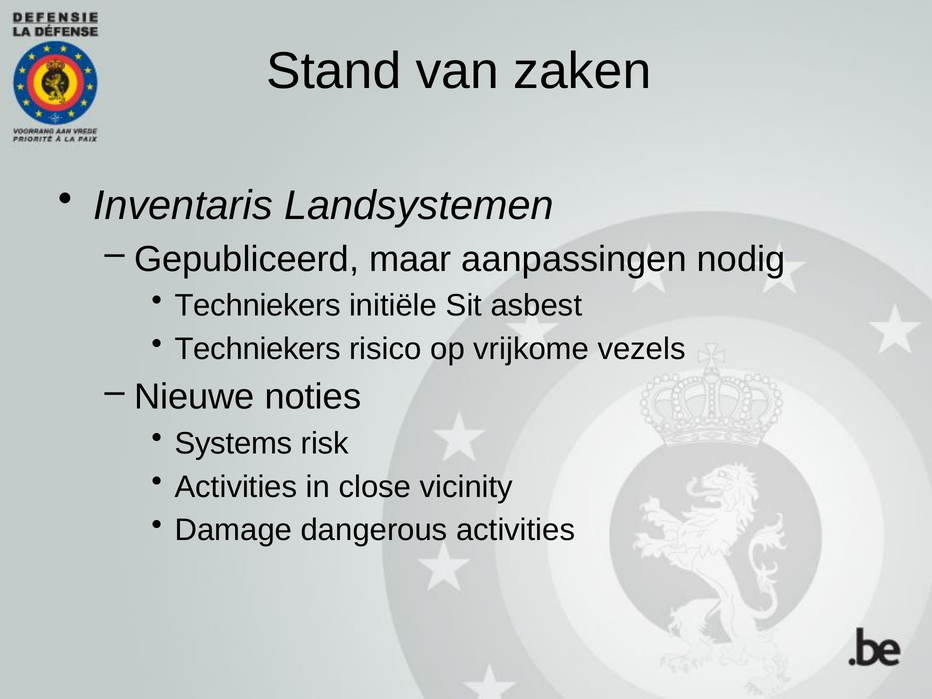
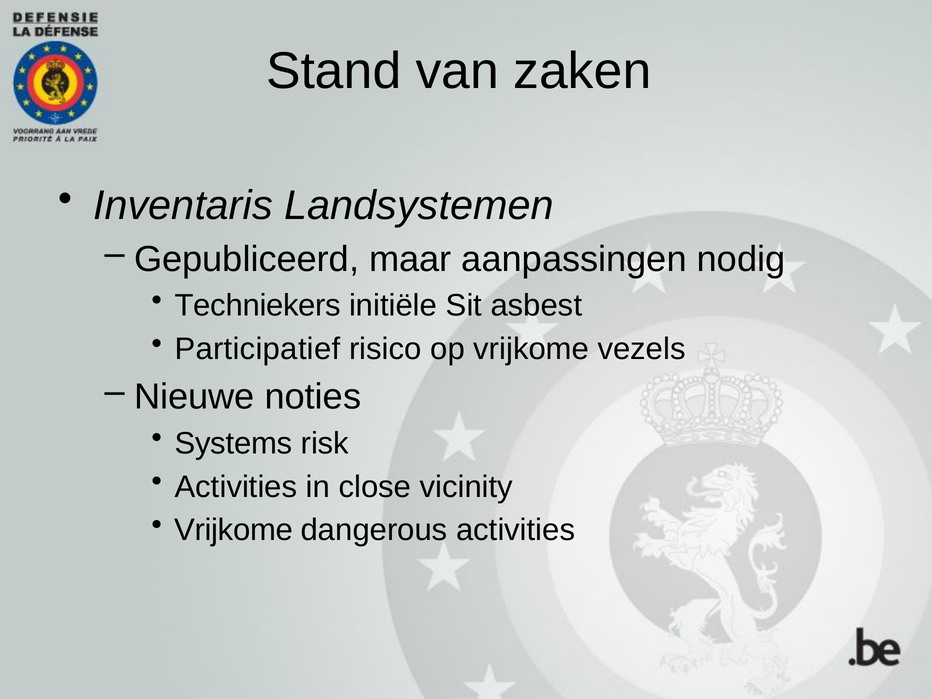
Techniekers: Techniekers -> Participatief (258, 349)
Damage: Damage -> Vrijkome (234, 530)
